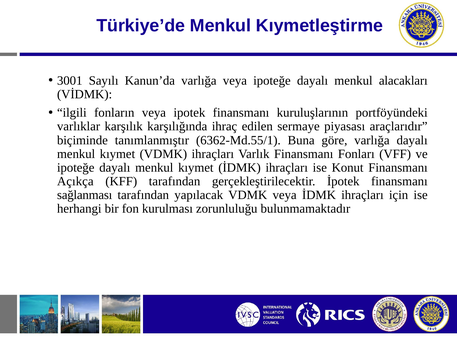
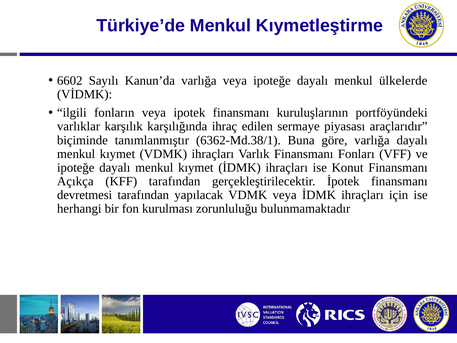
3001: 3001 -> 6602 (70, 80)
alacakları: alacakları -> ülkelerde (403, 80)
6362-Md.55/1: 6362-Md.55/1 -> 6362-Md.38/1 (238, 140)
sağlanması: sağlanması -> devretmesi (85, 195)
